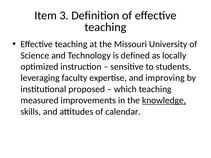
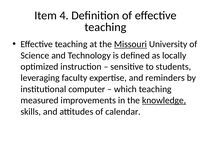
3: 3 -> 4 (64, 16)
Missouri underline: none -> present (131, 44)
improving: improving -> reminders (165, 78)
proposed: proposed -> computer (87, 89)
